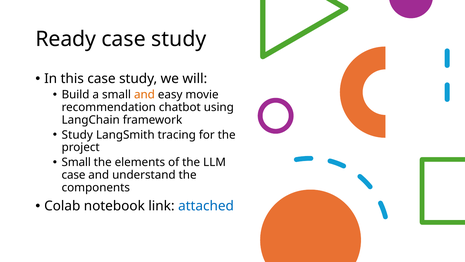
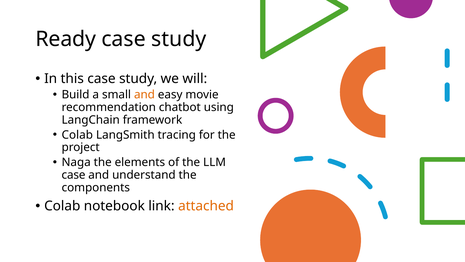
Study: Study -> Colab (77, 135)
Small: Small -> Naga (76, 162)
attached colour: blue -> orange (206, 206)
